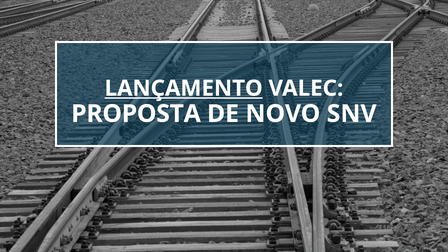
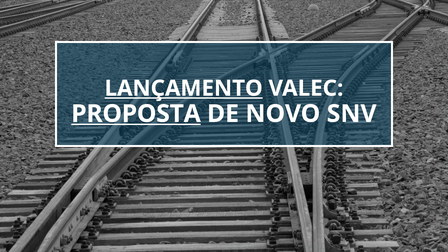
PROPOSTA underline: none -> present (136, 114)
